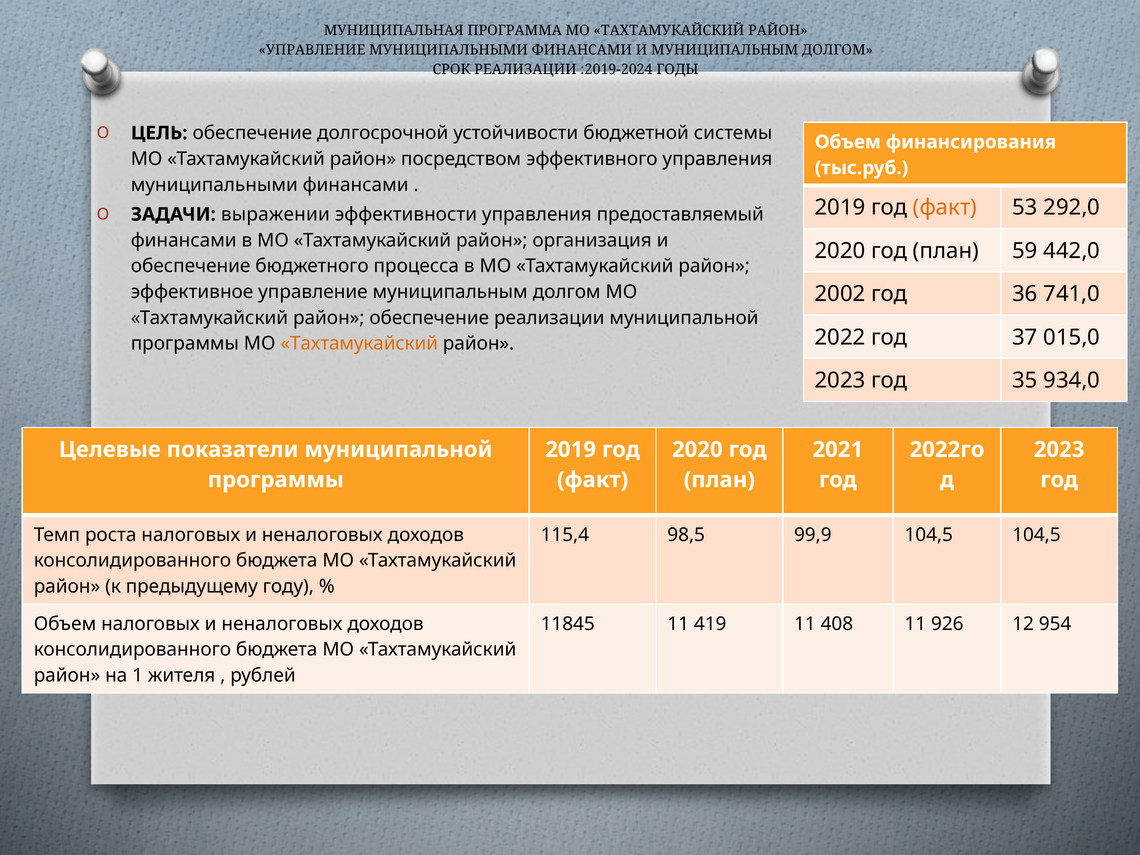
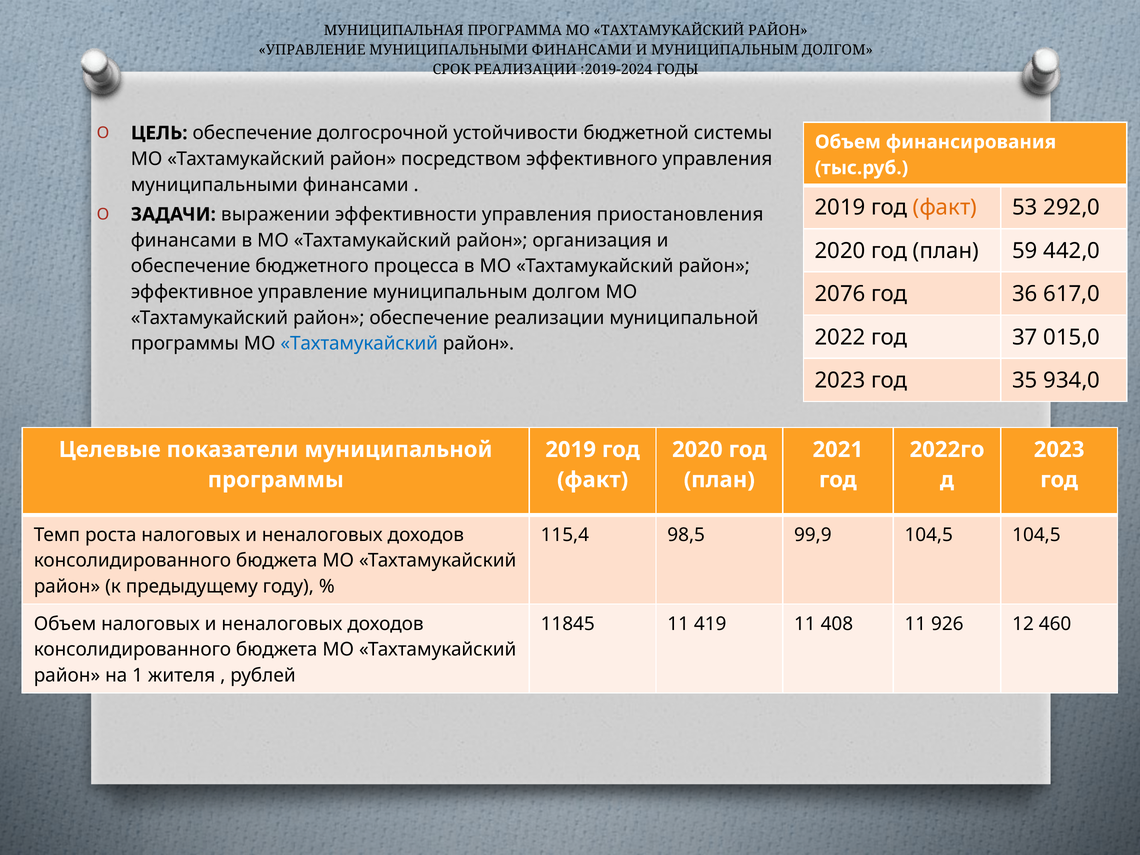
предоставляемый: предоставляемый -> приостановления (680, 214)
2002: 2002 -> 2076 (840, 294)
741,0: 741,0 -> 617,0 (1072, 294)
Тахтамукайский colour: orange -> blue (359, 344)
954: 954 -> 460 (1055, 624)
